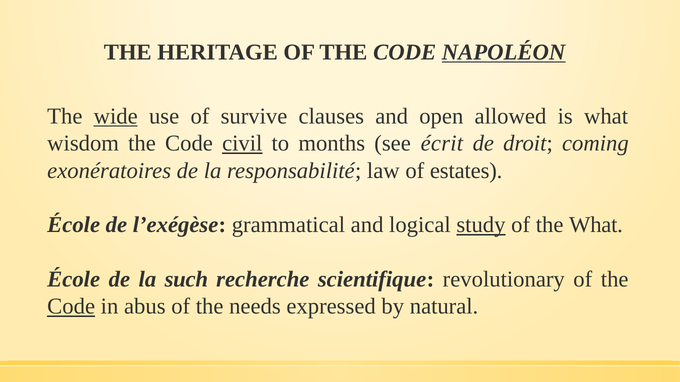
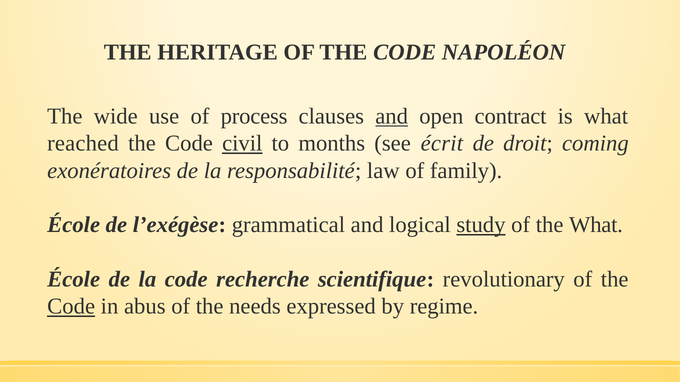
NAPOLÉON underline: present -> none (504, 52)
wide underline: present -> none (116, 116)
survive: survive -> process (254, 116)
and underline: none -> present (392, 116)
allowed: allowed -> contract (511, 116)
wisdom: wisdom -> reached (83, 144)
estates: estates -> family (466, 171)
la such: such -> code (186, 280)
natural: natural -> regime (444, 307)
